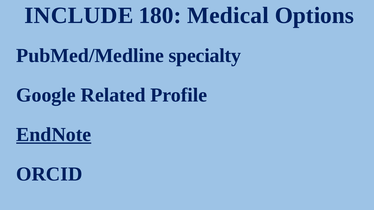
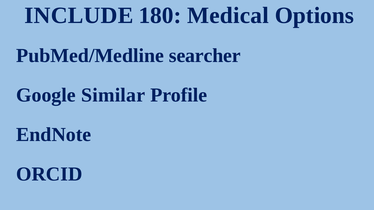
specialty: specialty -> searcher (205, 56)
Related: Related -> Similar (113, 95)
EndNote underline: present -> none (54, 135)
